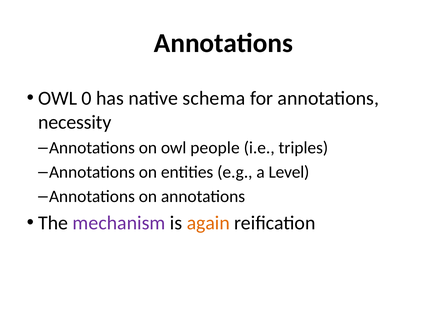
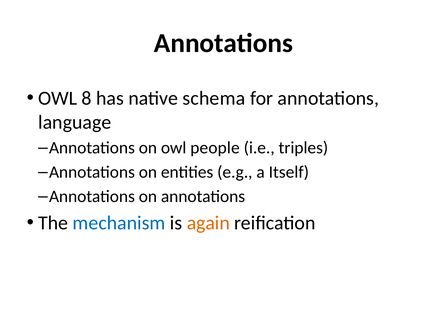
0: 0 -> 8 (87, 98)
necessity: necessity -> language (75, 122)
Level: Level -> Itself (289, 172)
mechanism colour: purple -> blue (119, 223)
